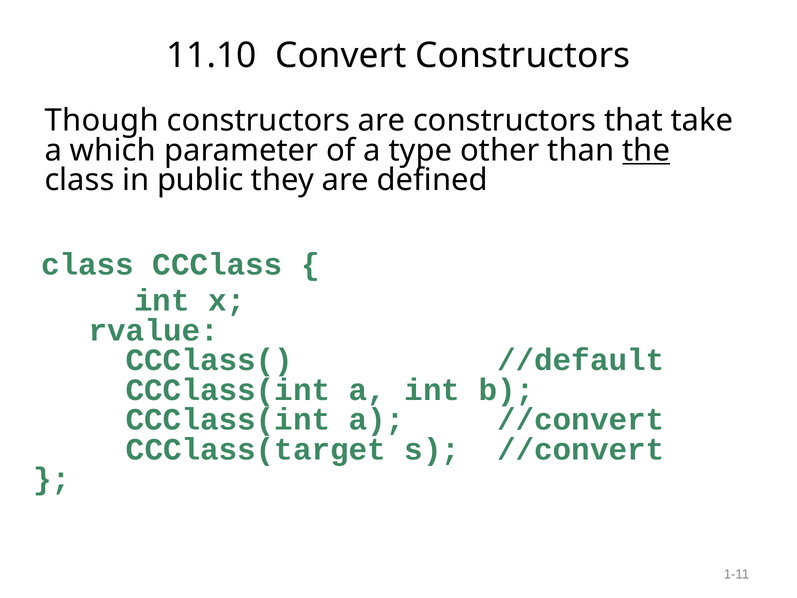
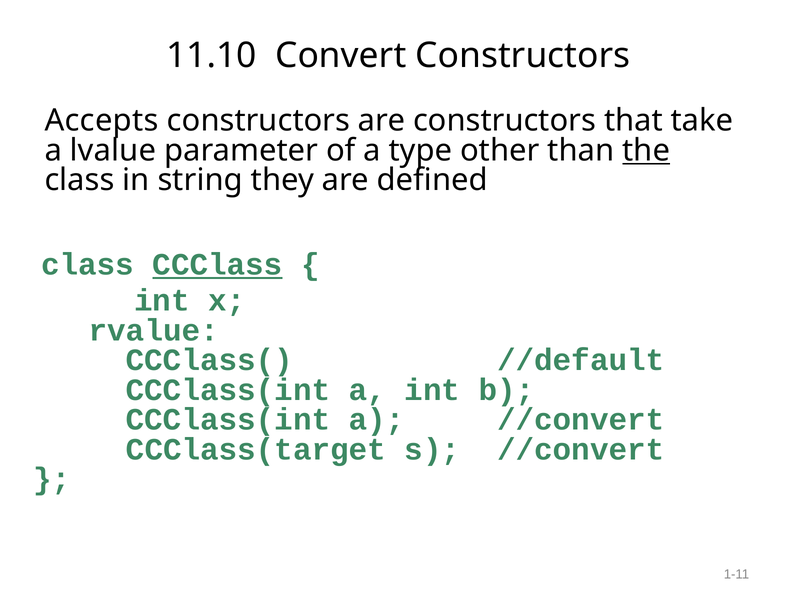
Though: Though -> Accepts (102, 121)
which: which -> lvalue (113, 150)
public: public -> string (200, 180)
CCClass underline: none -> present (218, 264)
